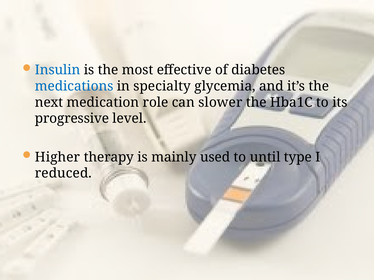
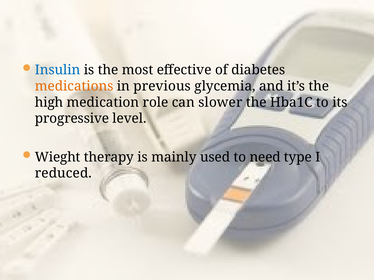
medications colour: blue -> orange (74, 86)
specialty: specialty -> previous (162, 86)
next: next -> high (49, 103)
Higher: Higher -> Wieght (58, 157)
until: until -> need (265, 157)
